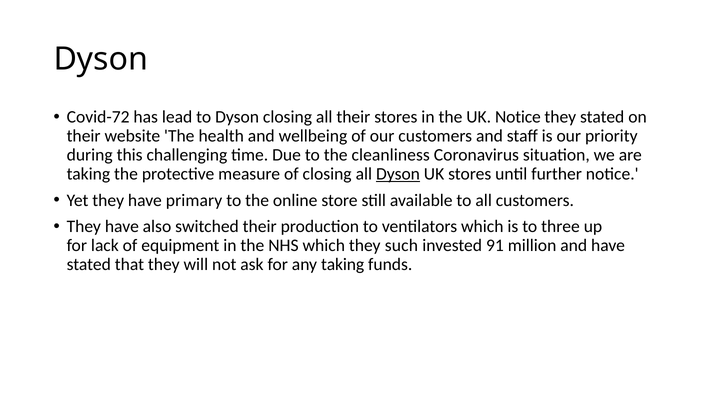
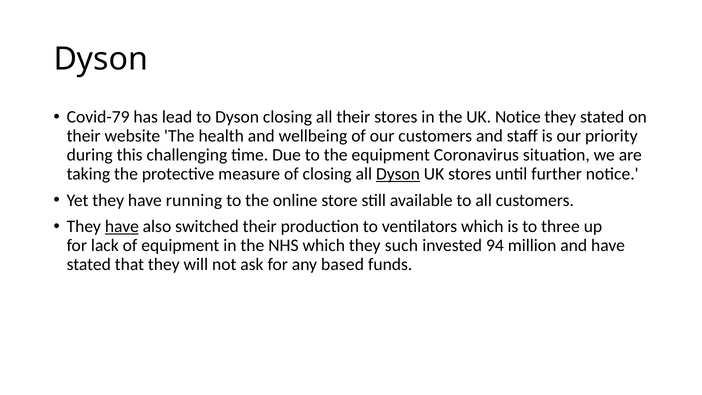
Covid-72: Covid-72 -> Covid-79 (98, 117)
the cleanliness: cleanliness -> equipment (391, 155)
primary: primary -> running (194, 200)
have underline: none -> present (122, 226)
91: 91 -> 94 (495, 245)
any taking: taking -> based (343, 264)
